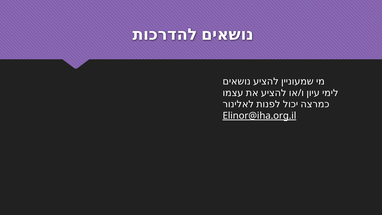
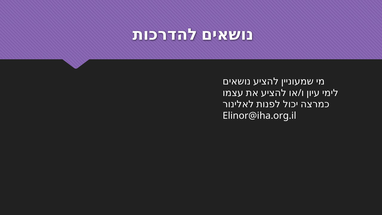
Elinor@iha.org.il underline: present -> none (259, 116)
